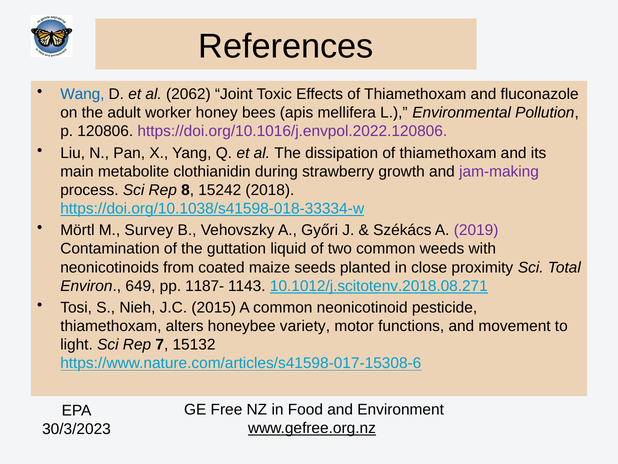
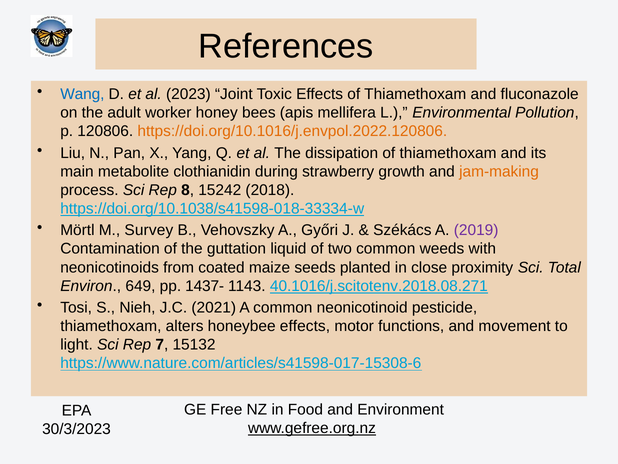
2062: 2062 -> 2023 (188, 94)
https://doi.org/10.1016/j.envpol.2022.120806 colour: purple -> orange (292, 131)
jam-making colour: purple -> orange (499, 171)
1187-: 1187- -> 1437- (205, 286)
10.1012/j.scitotenv.2018.08.271: 10.1012/j.scitotenv.2018.08.271 -> 40.1016/j.scitotenv.2018.08.271 (379, 286)
2015: 2015 -> 2021 (214, 307)
honeybee variety: variety -> effects (305, 326)
